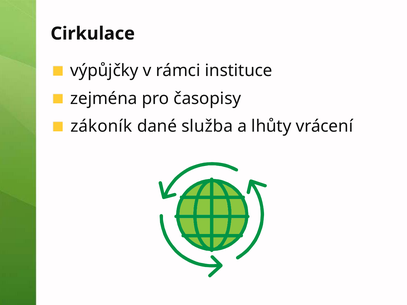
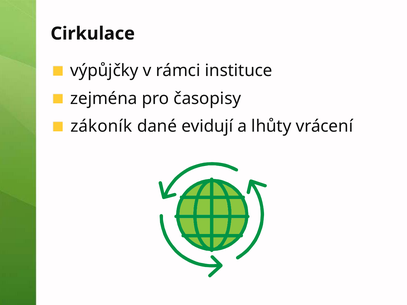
služba: služba -> evidují (207, 126)
